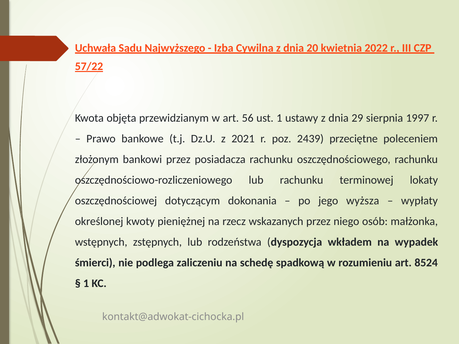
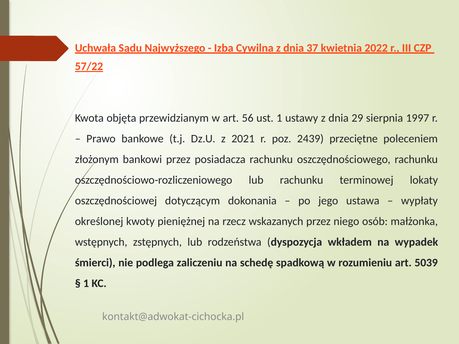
20: 20 -> 37 (312, 48)
wyższa: wyższa -> ustawa (363, 201)
8524: 8524 -> 5039 (426, 263)
